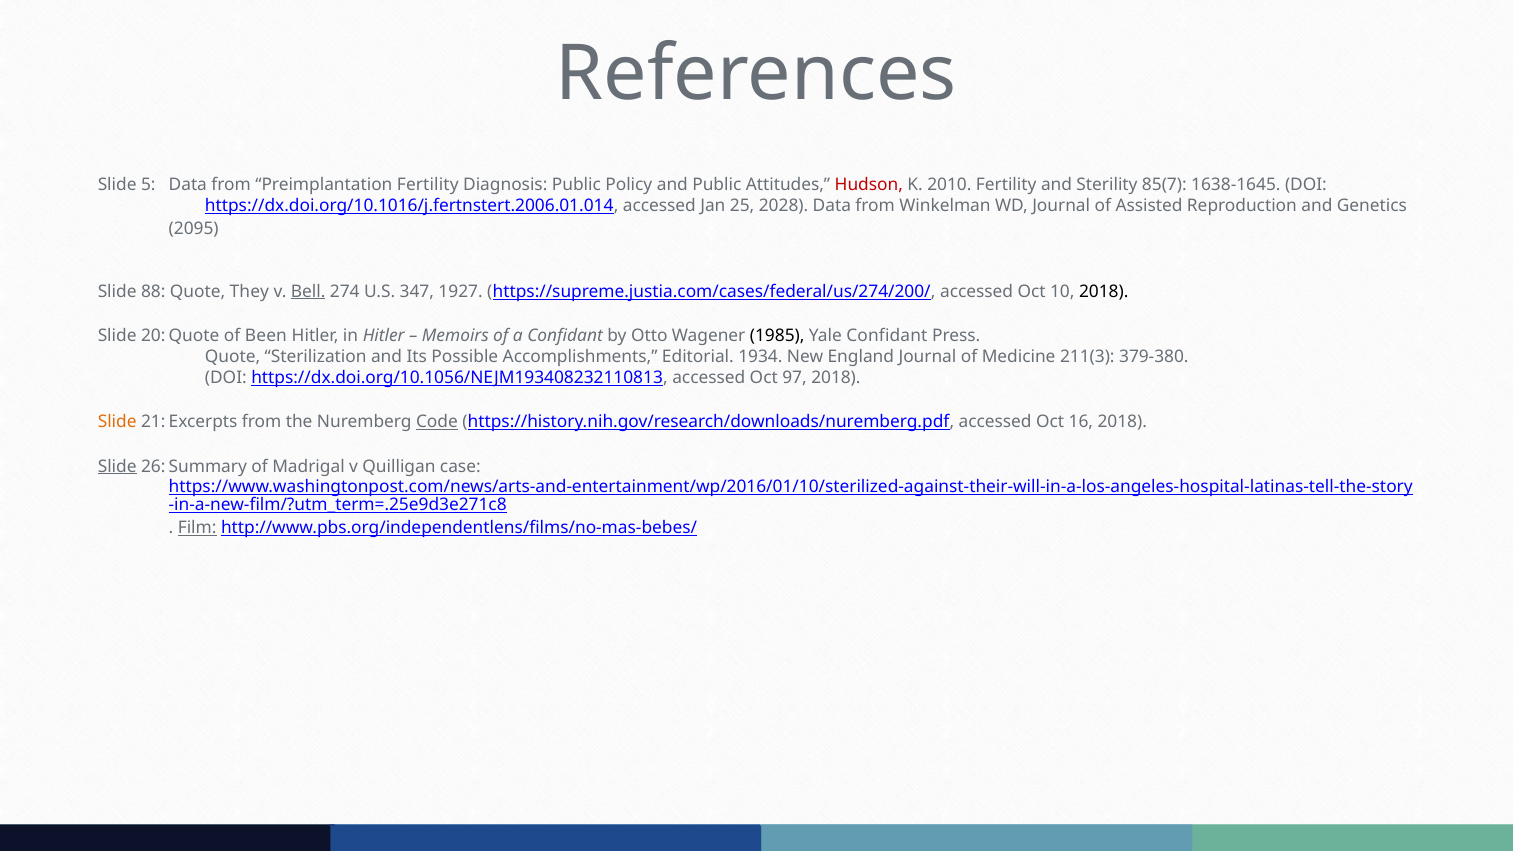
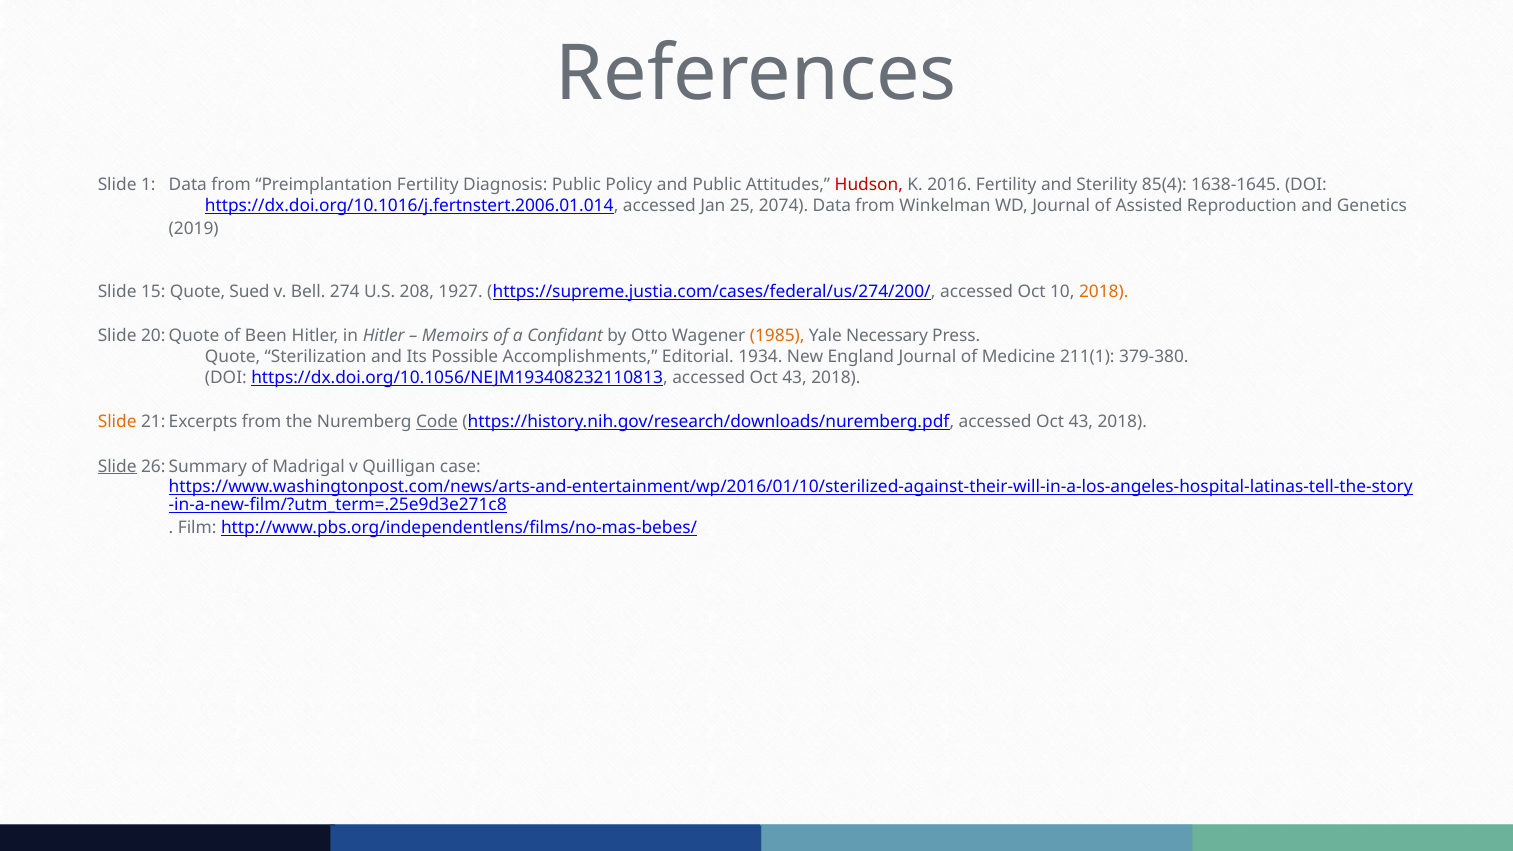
5: 5 -> 1 (148, 185)
2010: 2010 -> 2016 (949, 185)
85(7: 85(7 -> 85(4 (1164, 185)
2028: 2028 -> 2074 (784, 205)
2095: 2095 -> 2019 (194, 229)
88: 88 -> 15 (153, 291)
They: They -> Sued (250, 291)
Bell underline: present -> none (308, 291)
347: 347 -> 208 (417, 291)
2018 colour: black -> orange (1104, 291)
1985 colour: black -> orange (777, 336)
Yale Confidant: Confidant -> Necessary (887, 336)
211(3: 211(3 -> 211(1 (1087, 357)
https://dx.doi.org/10.1056/NEJM193408232110813 accessed Oct 97: 97 -> 43 (795, 377)
https://history.nih.gov/research/downloads/nuremberg.pdf accessed Oct 16: 16 -> 43 (1081, 422)
Film underline: present -> none (197, 528)
